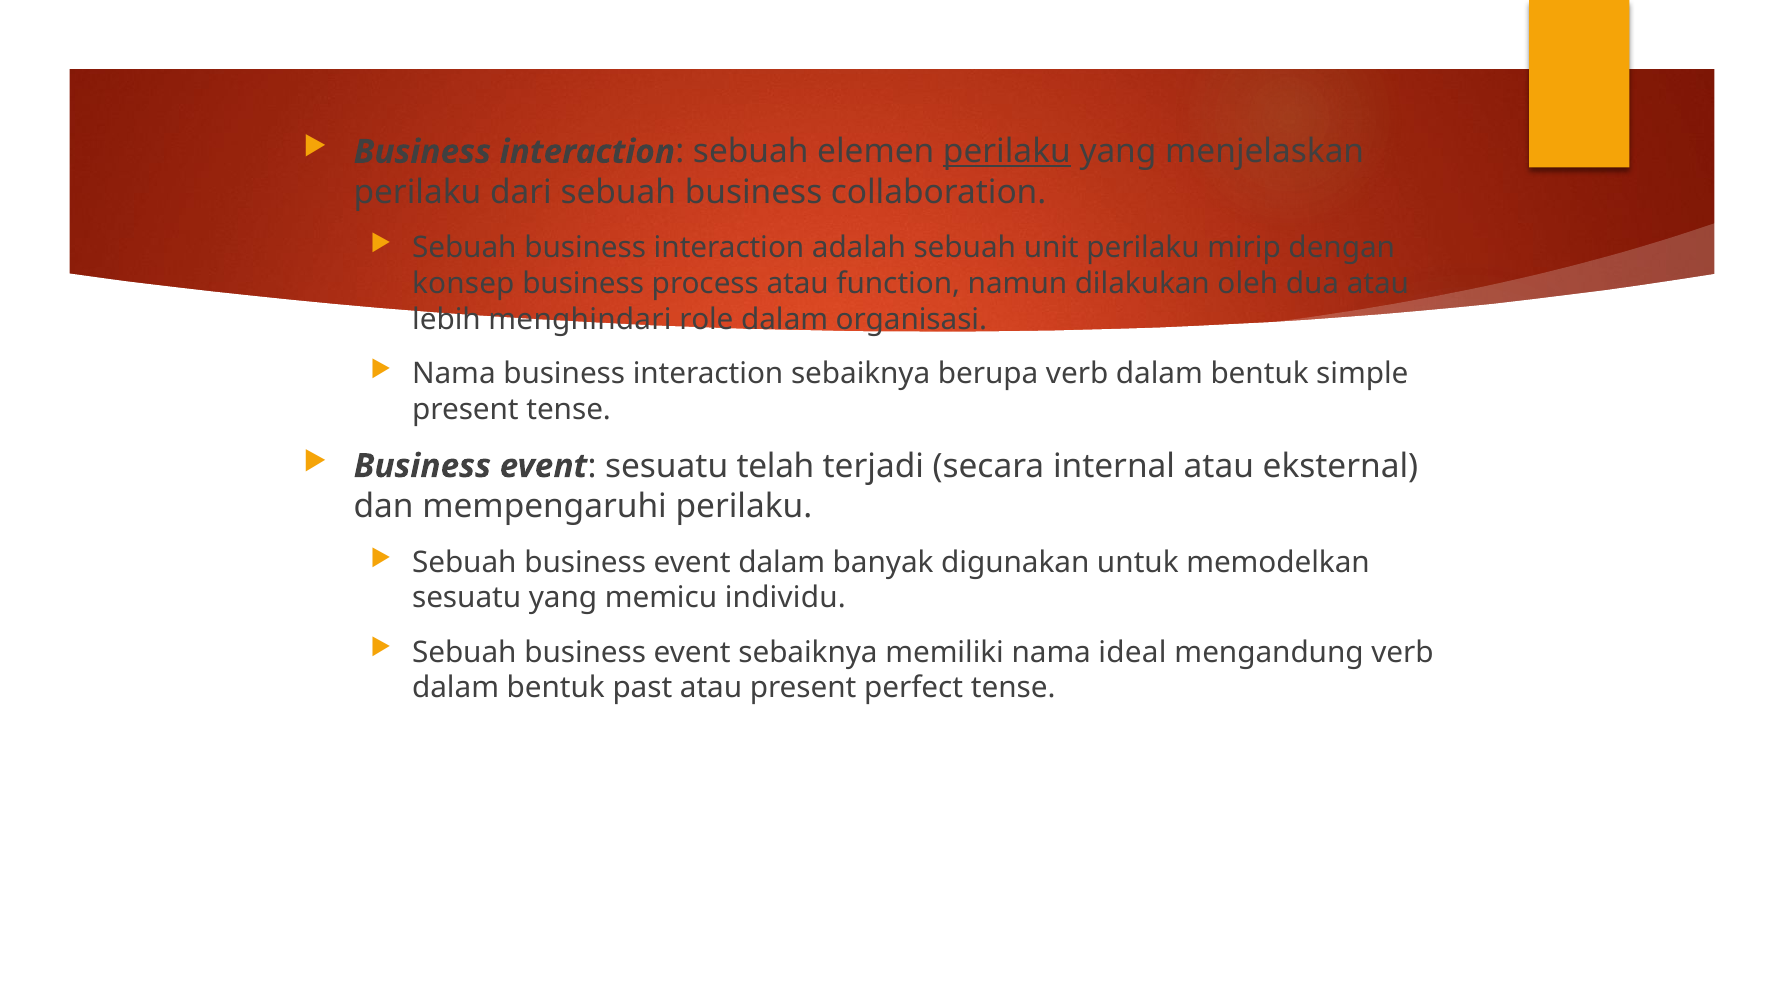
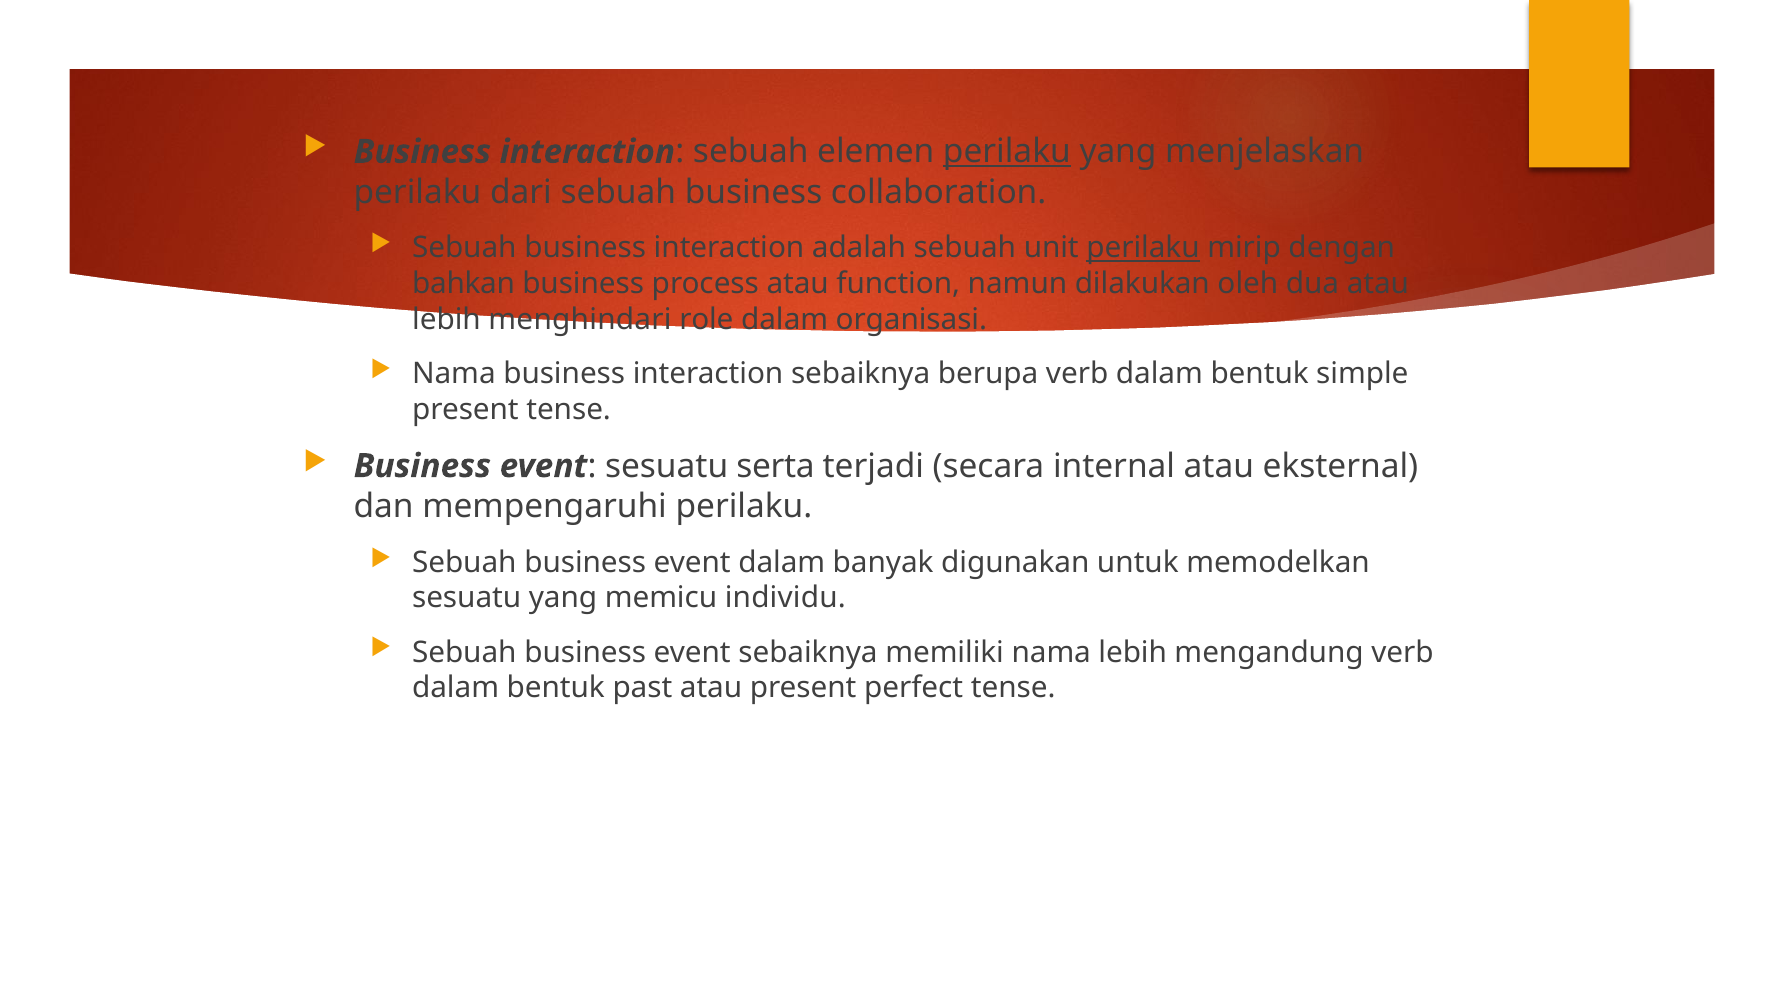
perilaku underline: none -> present (1143, 248)
konsep: konsep -> bahkan (464, 284)
telah: telah -> serta (776, 466)
nama ideal: ideal -> lebih (1133, 652)
